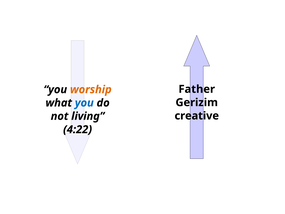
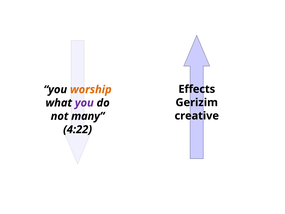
Father: Father -> Effects (197, 89)
you colour: blue -> purple (84, 103)
living: living -> many (88, 116)
